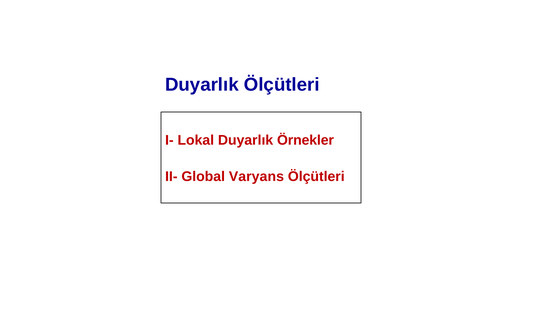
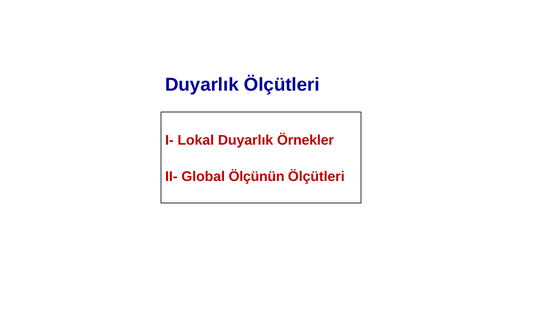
Varyans: Varyans -> Ölçünün (257, 177)
